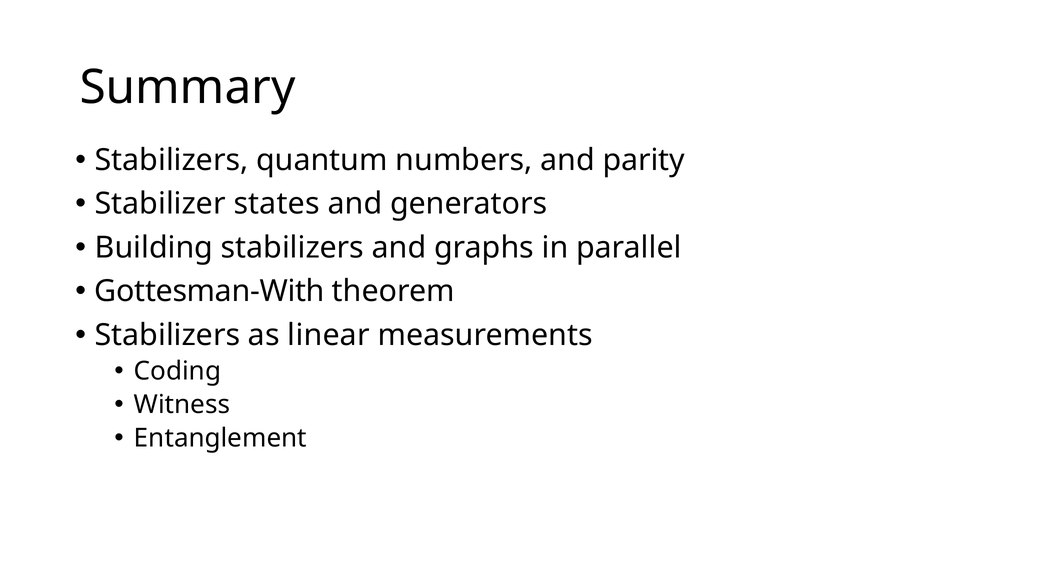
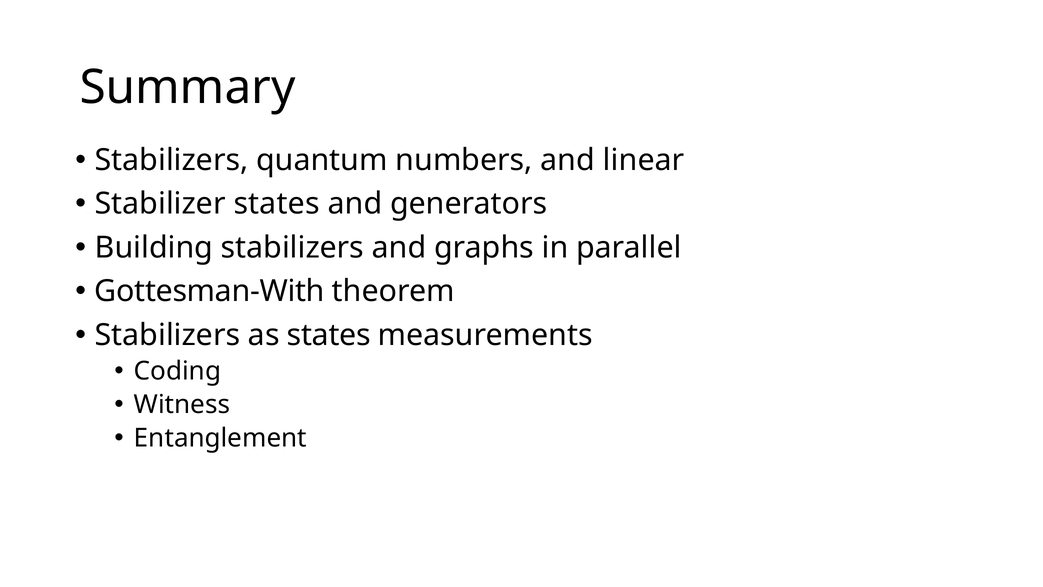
parity: parity -> linear (644, 160)
as linear: linear -> states (329, 335)
